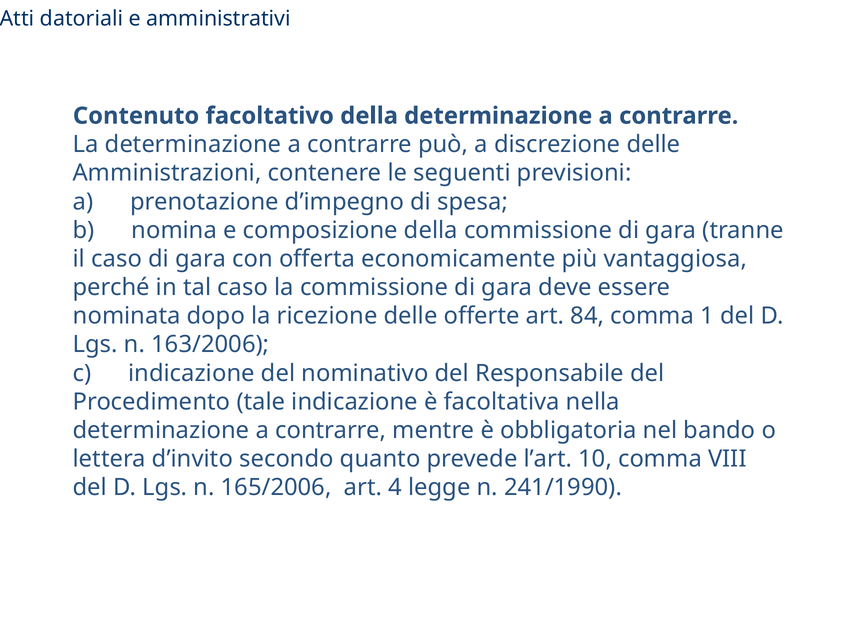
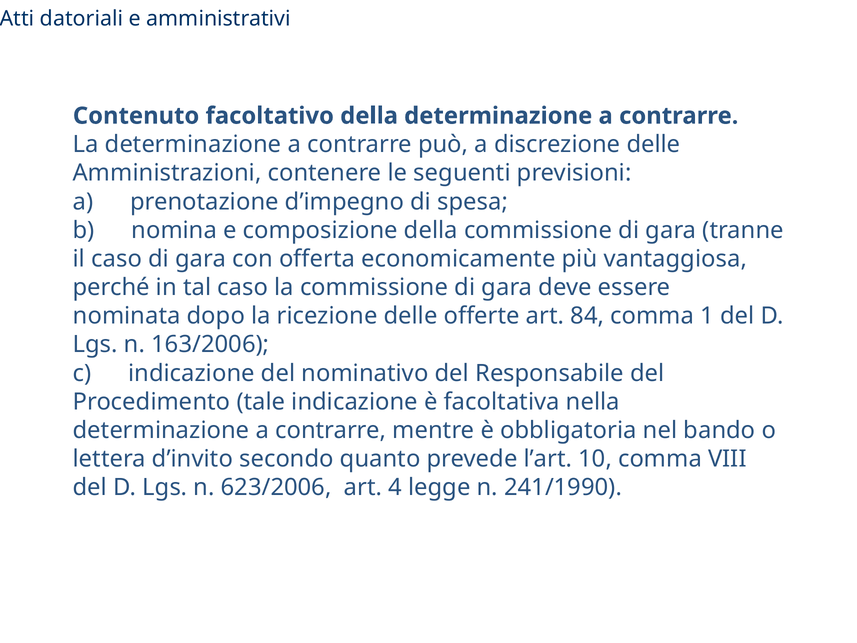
165/2006: 165/2006 -> 623/2006 (276, 487)
